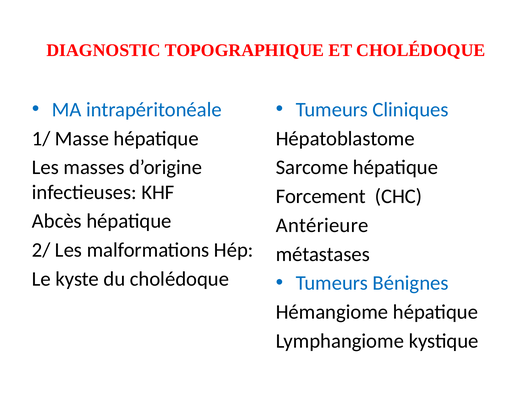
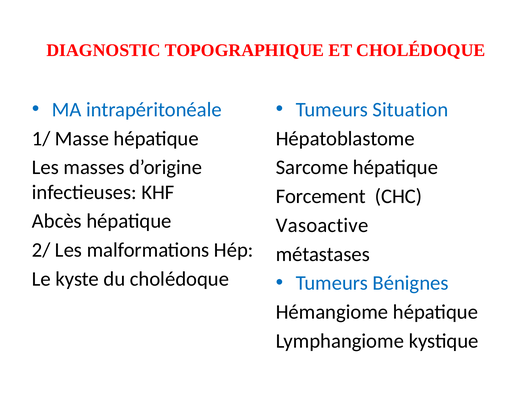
Cliniques: Cliniques -> Situation (410, 110)
Antérieure: Antérieure -> Vasoactive (322, 225)
